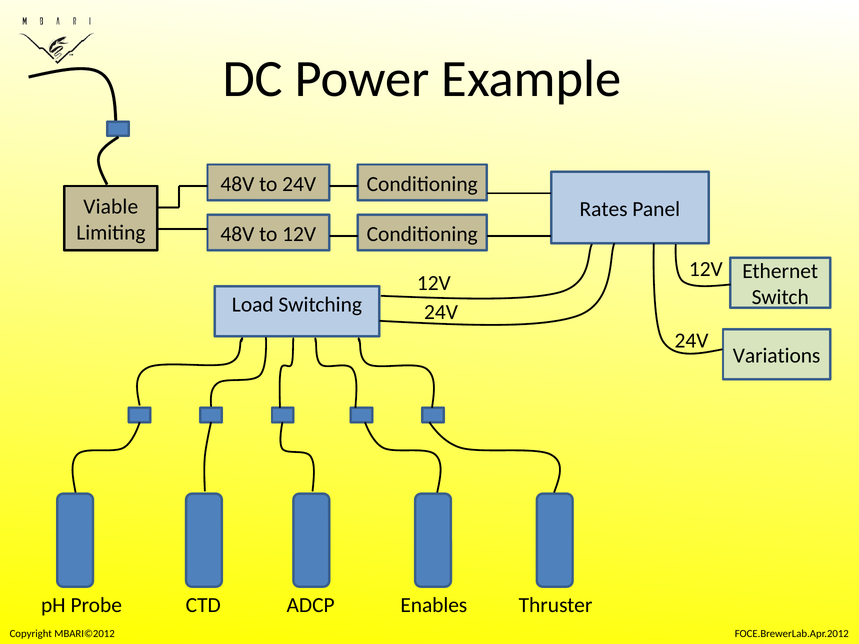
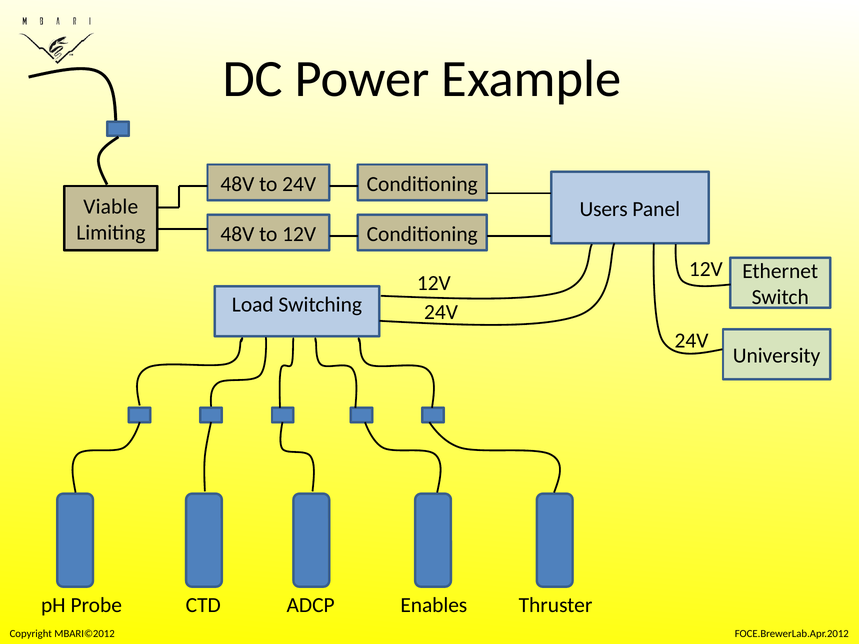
Rates: Rates -> Users (604, 209)
Variations: Variations -> University (777, 356)
